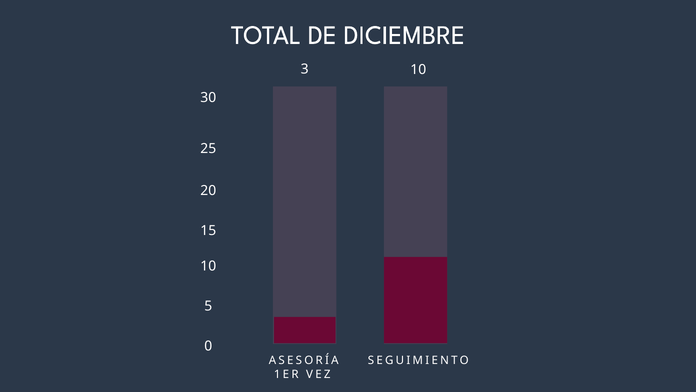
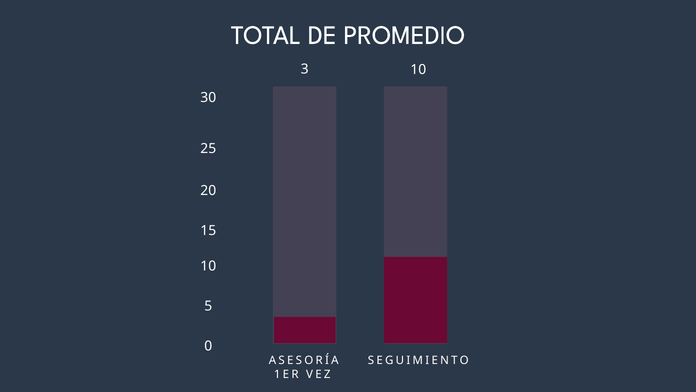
DICIEMBRE: DICIEMBRE -> PROMEDIO (404, 35)
